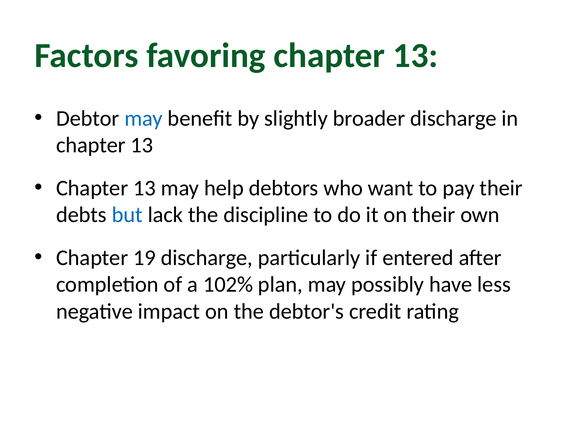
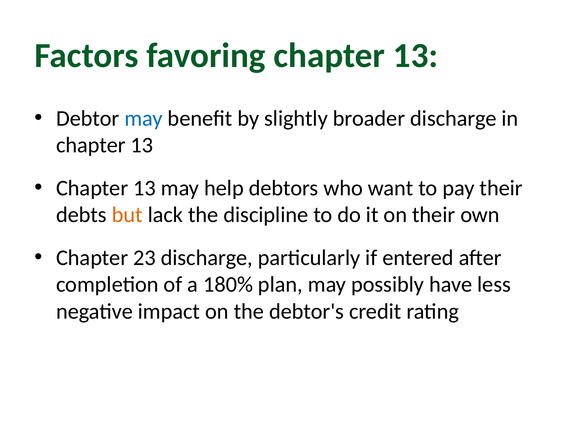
but colour: blue -> orange (127, 215)
19: 19 -> 23 (144, 258)
102%: 102% -> 180% (228, 285)
